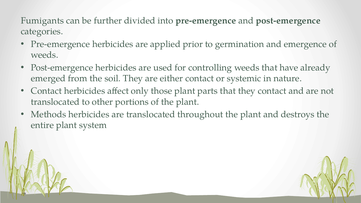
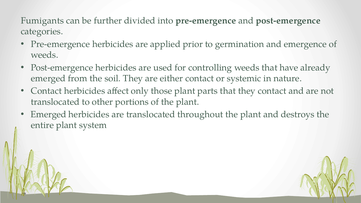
Methods: Methods -> Emerged (49, 114)
